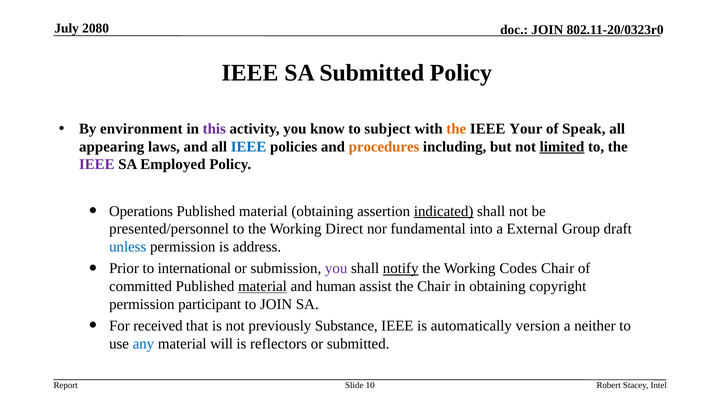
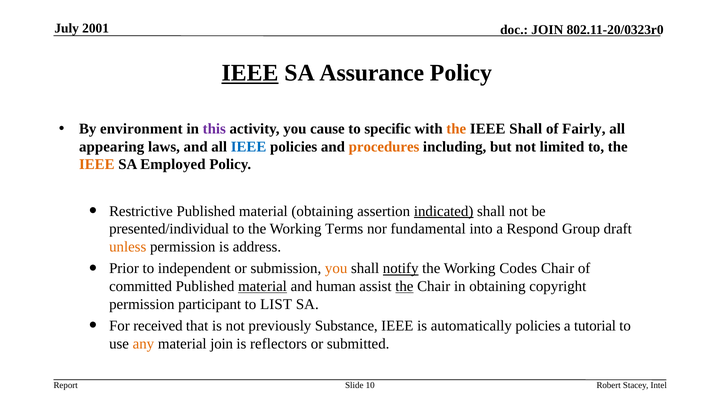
2080: 2080 -> 2001 (96, 28)
IEEE underline: none -> present (250, 73)
SA Submitted: Submitted -> Assurance (372, 73)
know: know -> cause (327, 129)
subject: subject -> specific (388, 129)
IEEE Your: Your -> Shall (526, 129)
Speak: Speak -> Fairly (584, 129)
limited underline: present -> none (562, 147)
IEEE colour: purple -> orange (97, 164)
Operations: Operations -> Restrictive (141, 211)
presented/personnel: presented/personnel -> presented/individual (169, 229)
Direct: Direct -> Terms (344, 229)
External: External -> Respond (532, 229)
unless colour: blue -> orange (128, 247)
international: international -> independent (194, 268)
you colour: purple -> orange (336, 268)
the underline: none -> present (404, 286)
to JOIN: JOIN -> LIST (276, 304)
automatically version: version -> policies (538, 326)
neither: neither -> tutorial (595, 326)
any colour: blue -> orange (143, 343)
material will: will -> join (222, 343)
